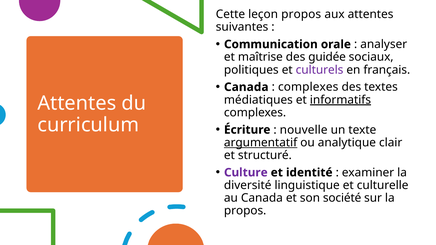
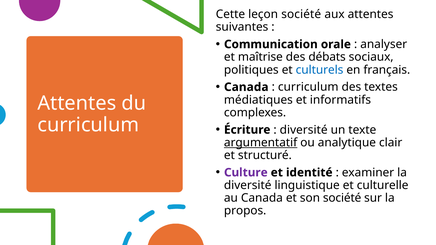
leçon propos: propos -> société (301, 14)
guidée: guidée -> débats (327, 57)
culturels colour: purple -> blue (320, 70)
complexes: complexes -> curriculum (308, 87)
informatifs underline: present -> none (340, 100)
nouvelle: nouvelle -> diversité (304, 130)
